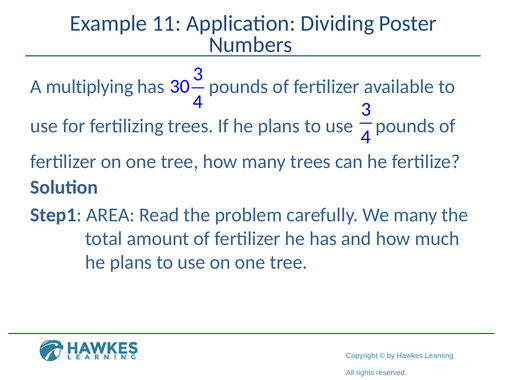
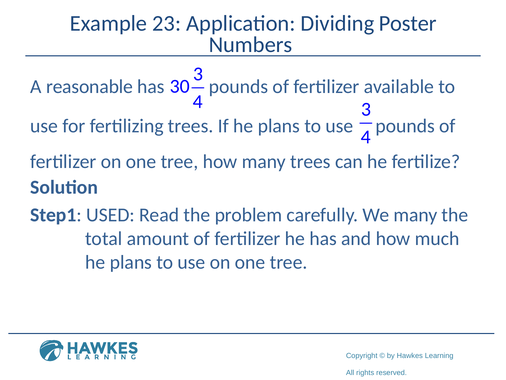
11: 11 -> 23 (167, 23)
multiplying: multiplying -> reasonable (90, 87)
AREA: AREA -> USED (110, 215)
